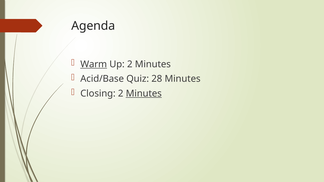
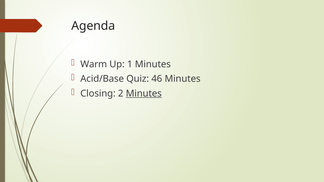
Warm underline: present -> none (94, 64)
Up 2: 2 -> 1 (130, 64)
28: 28 -> 46 (157, 79)
